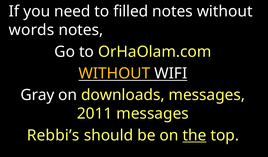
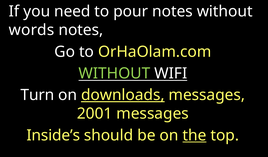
filled: filled -> pour (131, 11)
WITHOUT colour: yellow -> light green (114, 73)
Gray: Gray -> Turn (37, 95)
downloads underline: none -> present (123, 95)
2011: 2011 -> 2001 (95, 114)
Rebbi’s: Rebbi’s -> Inside’s (53, 135)
